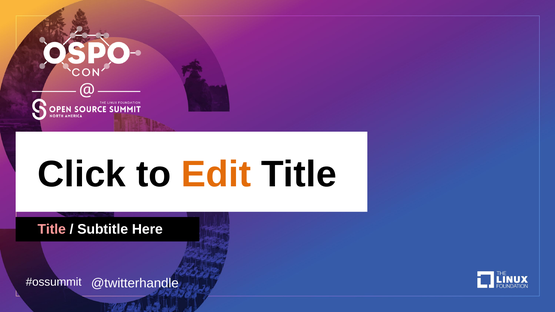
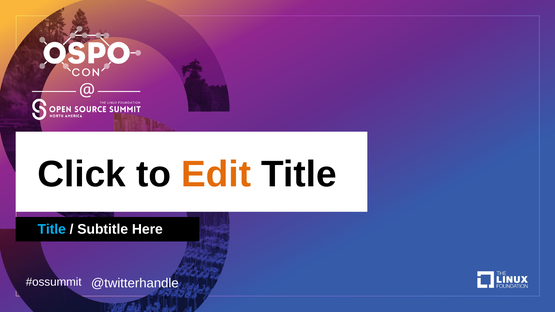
Title colour: pink -> light blue (52, 229)
